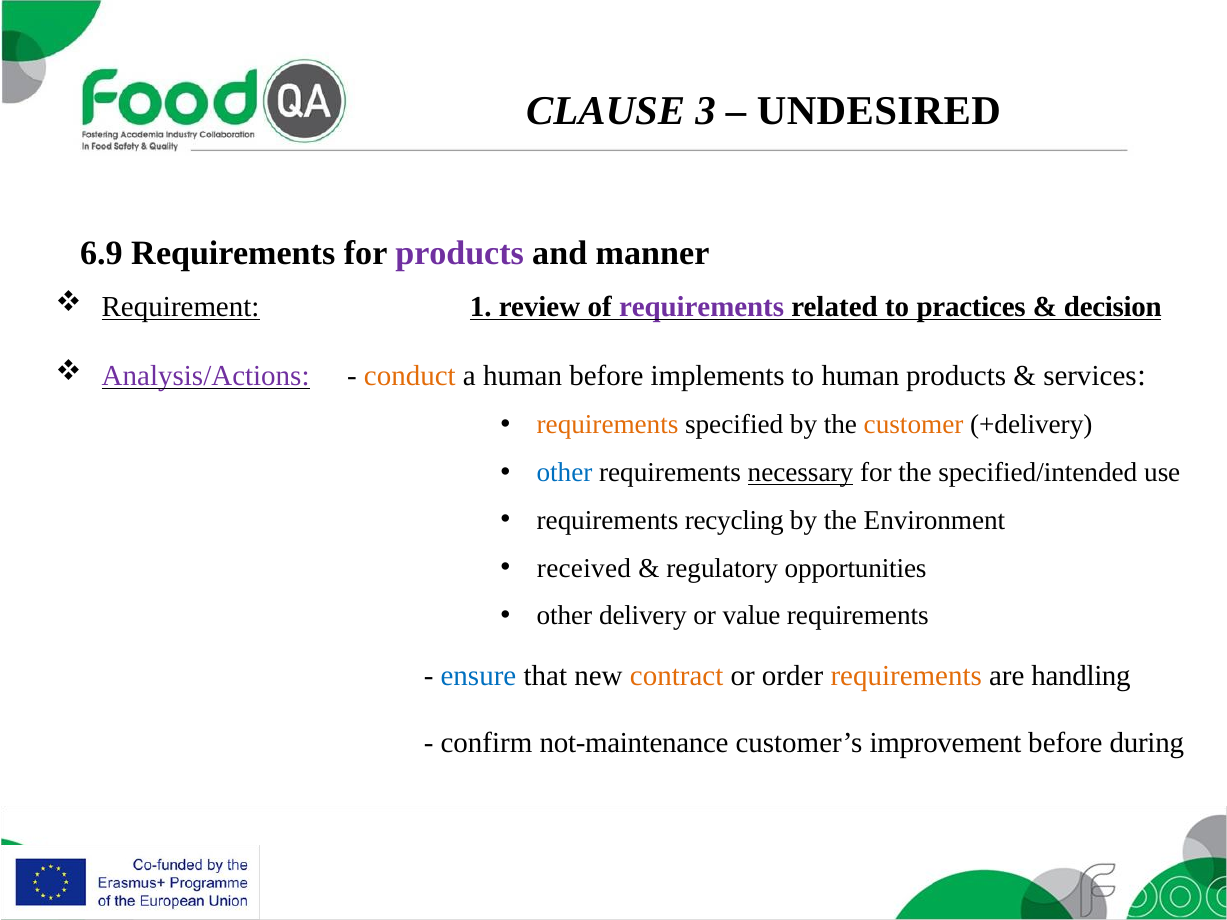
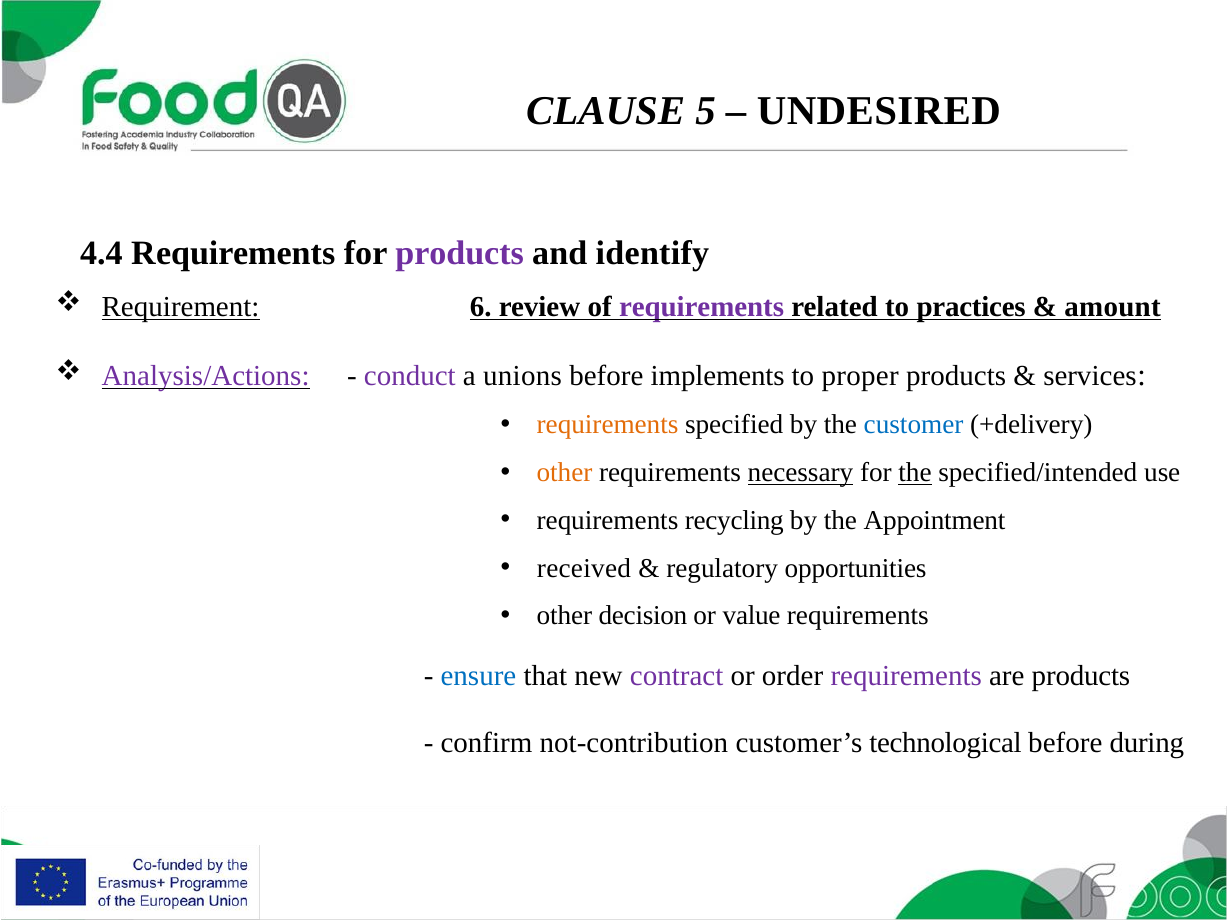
3: 3 -> 5 (706, 111)
6.9: 6.9 -> 4.4 (101, 254)
manner: manner -> identify (652, 254)
1: 1 -> 6 (481, 307)
decision: decision -> amount (1113, 307)
conduct colour: orange -> purple (410, 376)
a human: human -> unions (522, 376)
to human: human -> proper (860, 376)
customer colour: orange -> blue (914, 425)
other colour: blue -> orange (565, 473)
the underline: none -> present (915, 473)
Environment: Environment -> Appointment (935, 521)
delivery: delivery -> decision (643, 616)
contract colour: orange -> purple (677, 676)
requirements colour: orange -> purple (906, 676)
are handling: handling -> products (1081, 676)
not-maintenance: not-maintenance -> not-contribution (634, 743)
improvement: improvement -> technological (946, 743)
